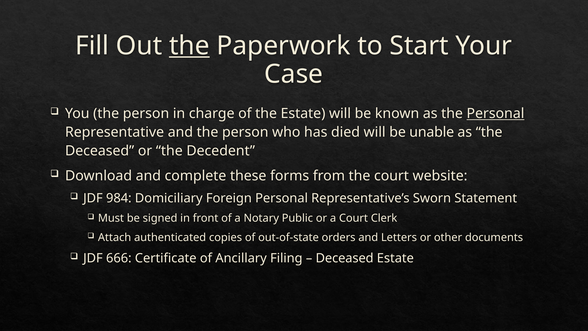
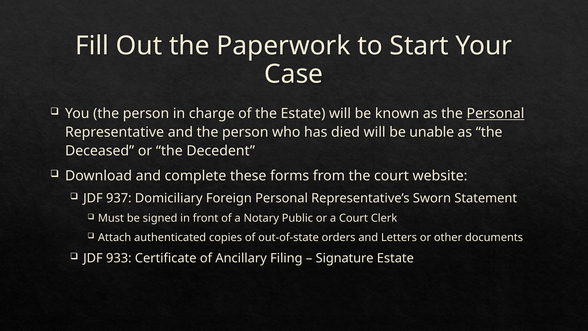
the underline: present -> none (189, 46)
984: 984 -> 937 (119, 198)
666: 666 -> 933 (119, 258)
Deceased: Deceased -> Signature (345, 258)
